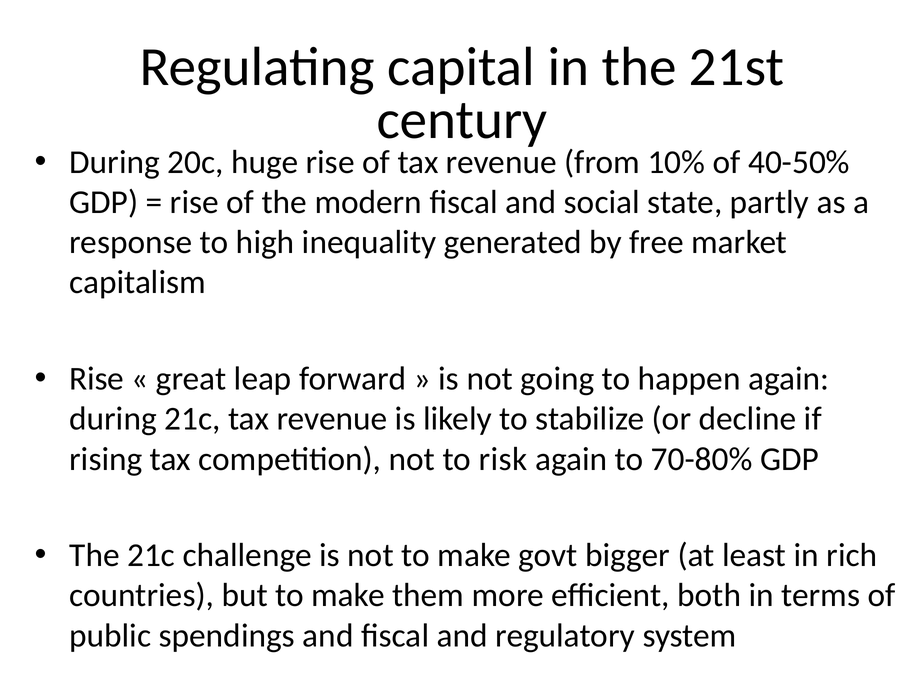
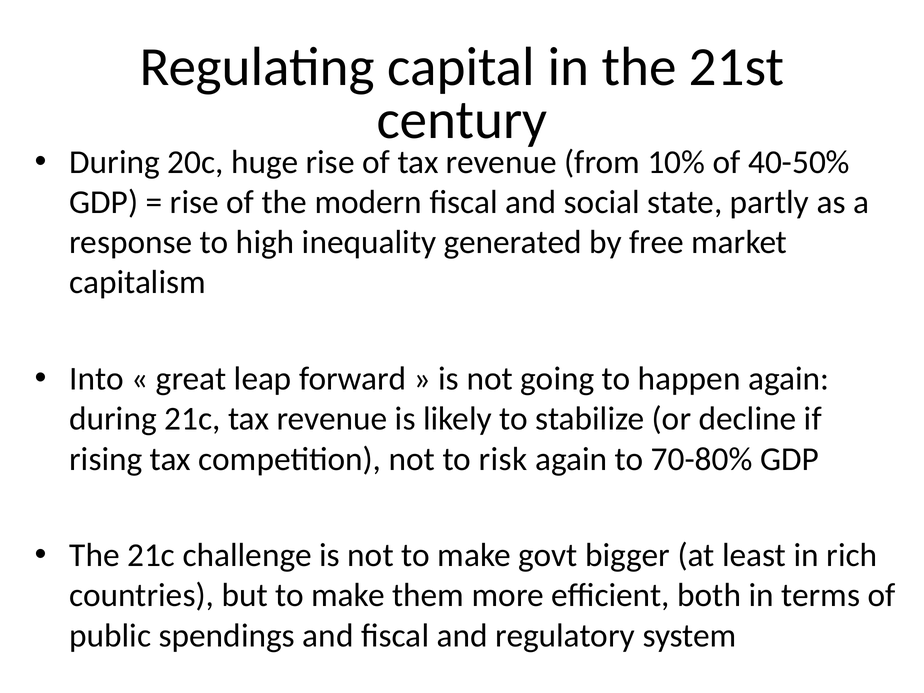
Rise: Rise -> Into (97, 379)
